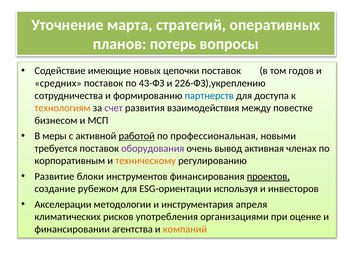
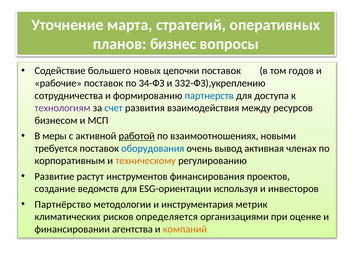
потерь: потерь -> бизнес (173, 44)
имеющие: имеющие -> большего (109, 71)
средних: средних -> рабочие (58, 83)
43-ФЗ: 43-ФЗ -> 34-ФЗ (152, 83)
226-ФЗ),укреплению: 226-ФЗ),укреплению -> 332-ФЗ),укреплению (220, 83)
технологиям colour: orange -> purple (63, 108)
счет colour: purple -> blue (114, 108)
повестке: повестке -> ресурсов (293, 108)
профессиональная: профессиональная -> взаимоотношениях (214, 136)
оборудования colour: purple -> blue (153, 148)
блоки: блоки -> растут (90, 176)
проектов underline: present -> none (268, 176)
рубежом: рубежом -> ведомств (98, 188)
Акселерации: Акселерации -> Партнёрство (63, 204)
апреля: апреля -> метрик (251, 204)
употребления: употребления -> определяется (167, 216)
